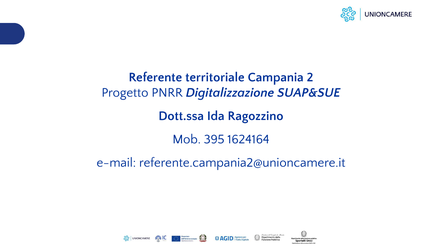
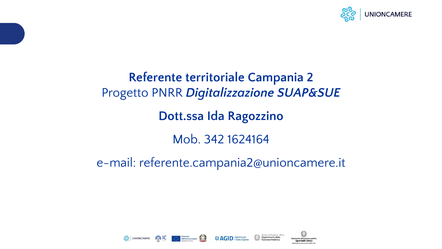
395: 395 -> 342 (214, 139)
